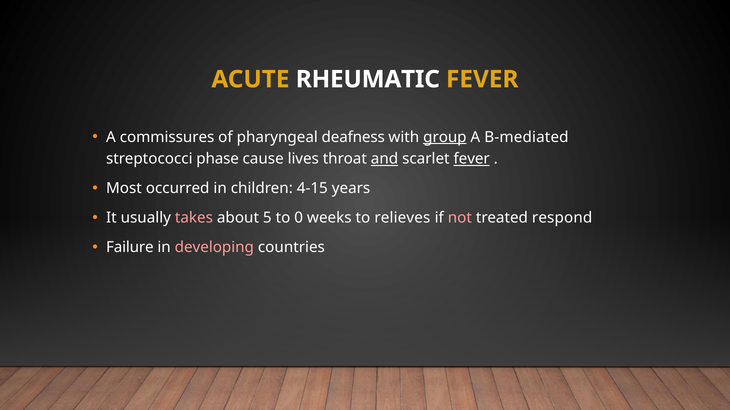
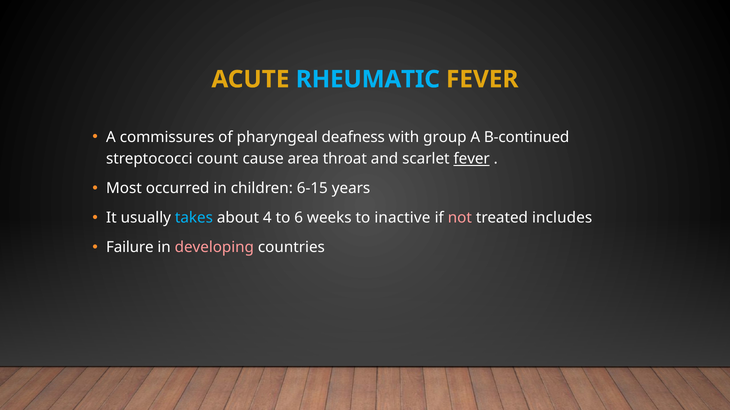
RHEUMATIC colour: white -> light blue (368, 79)
group underline: present -> none (445, 137)
B-mediated: B-mediated -> B-continued (527, 137)
phase: phase -> count (217, 159)
lives: lives -> area (303, 159)
and underline: present -> none (385, 159)
4-15: 4-15 -> 6-15 (312, 189)
takes colour: pink -> light blue (194, 218)
5: 5 -> 4 (267, 218)
0: 0 -> 6 (299, 218)
relieves: relieves -> inactive (402, 218)
respond: respond -> includes (562, 218)
